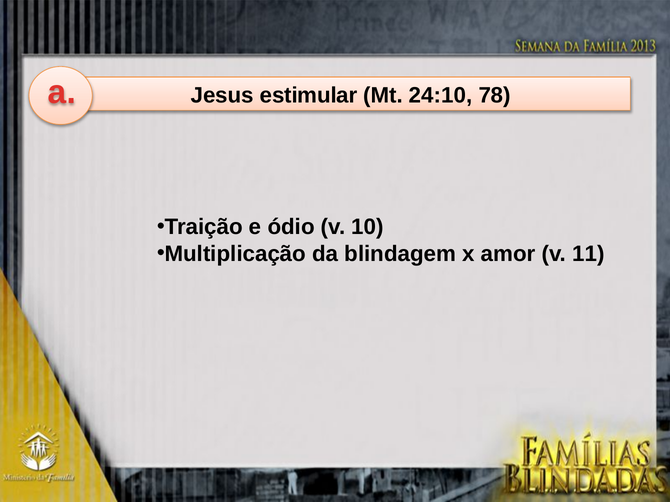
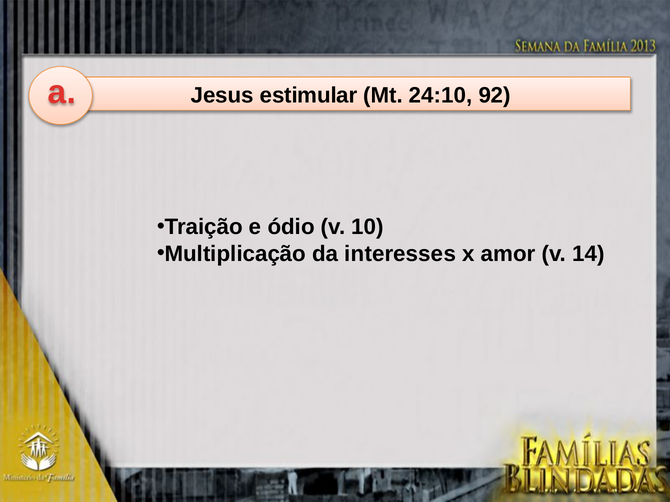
78: 78 -> 92 (495, 95)
blindagem: blindagem -> interesses (400, 254)
11: 11 -> 14 (588, 254)
